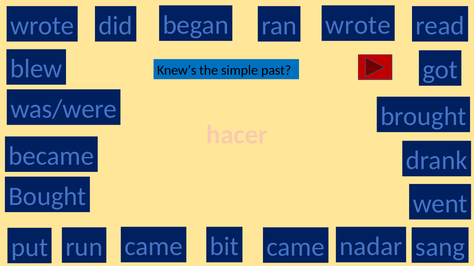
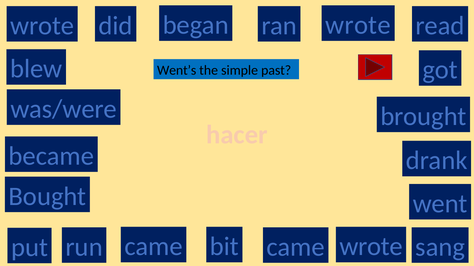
Knew’s: Knew’s -> Went’s (177, 70)
came nadar: nadar -> wrote (371, 247)
